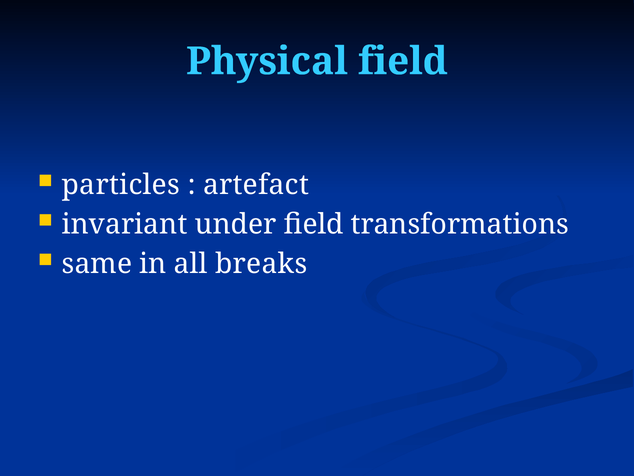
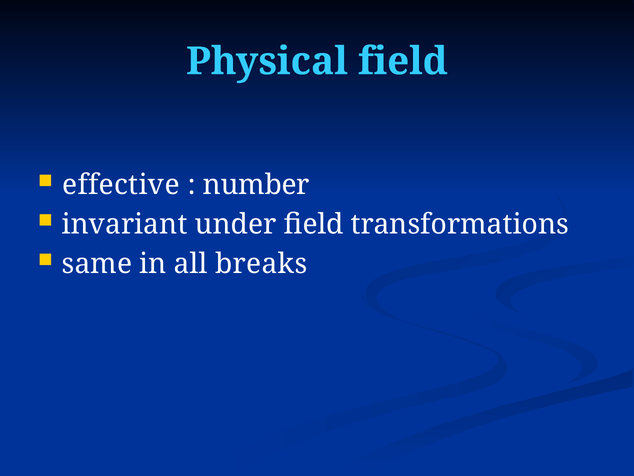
particles: particles -> effective (121, 185)
artefact: artefact -> number (256, 185)
